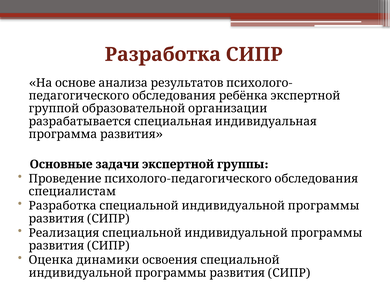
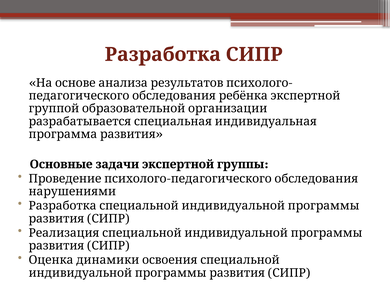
специалистам: специалистам -> нарушениями (72, 192)
